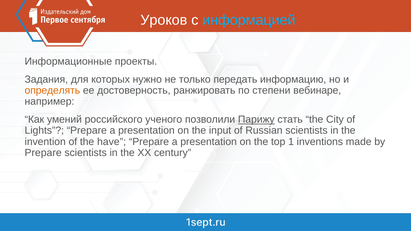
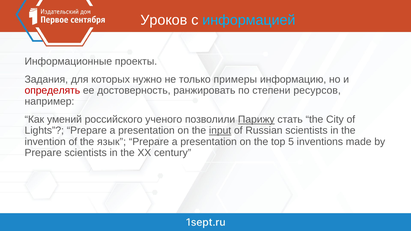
передать: передать -> примеры (235, 79)
определять colour: orange -> red (52, 91)
вебинаре: вебинаре -> ресурсов (317, 91)
input underline: none -> present (220, 131)
have: have -> язык (112, 142)
1: 1 -> 5 (291, 142)
